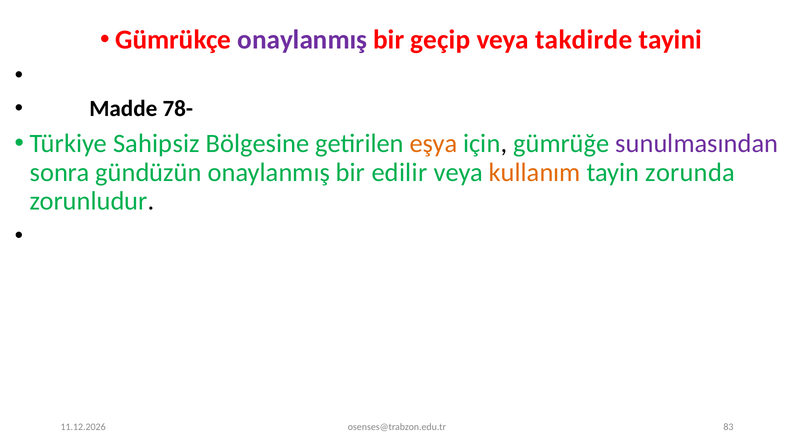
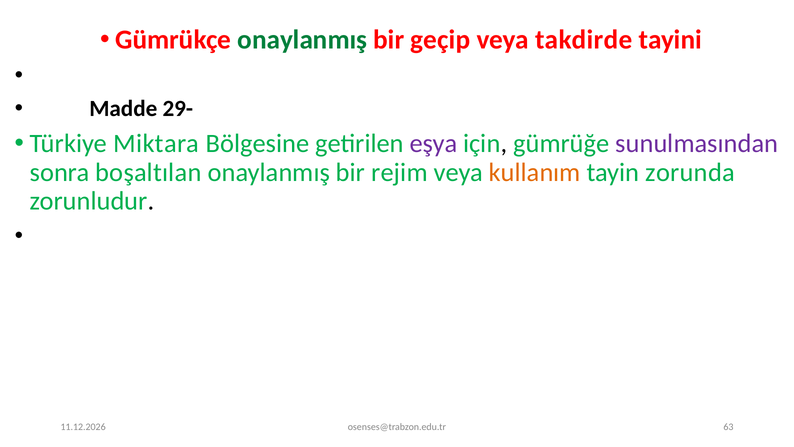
onaylanmış colour: purple -> green (302, 40)
78-: 78- -> 29- (178, 109)
Sahipsiz: Sahipsiz -> Miktara (156, 144)
eşya colour: orange -> purple (434, 144)
gündüzün: gündüzün -> boşaltılan (148, 172)
edilir: edilir -> rejim (399, 172)
83: 83 -> 63 (728, 426)
